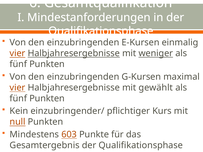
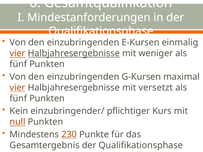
weniger underline: present -> none (156, 53)
gewählt: gewählt -> versetzt (156, 88)
603: 603 -> 230 (69, 135)
